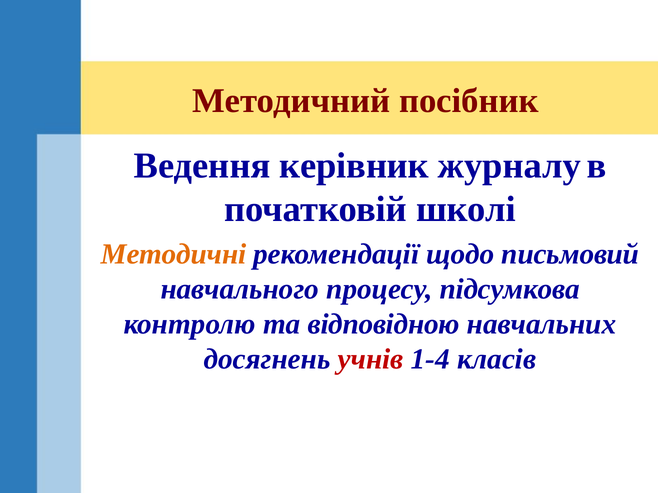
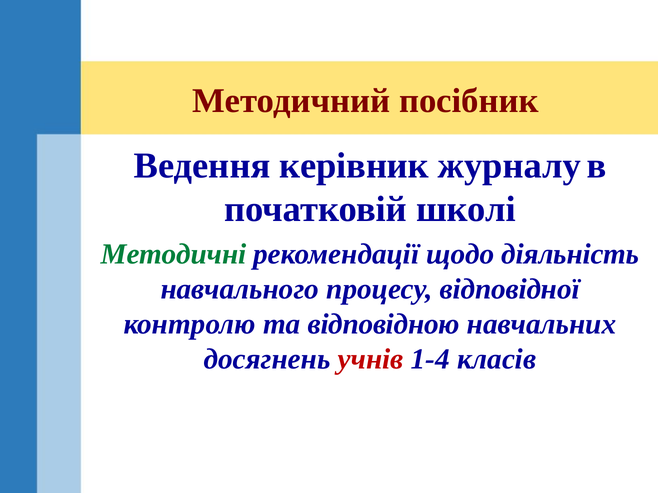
Методичні colour: orange -> green (173, 254)
письмовий: письмовий -> діяльність (570, 254)
підсумкова: підсумкова -> відповідної (510, 290)
